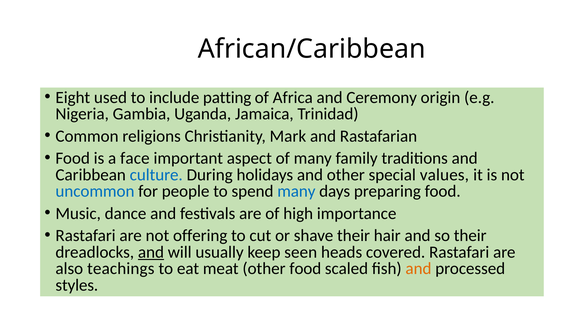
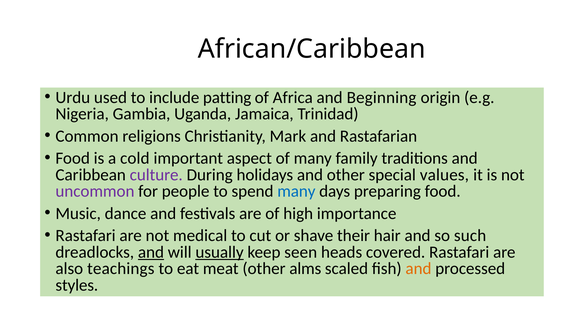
Eight: Eight -> Urdu (73, 97)
Ceremony: Ceremony -> Beginning (382, 97)
face: face -> cold (135, 158)
culture colour: blue -> purple (156, 174)
uncommon colour: blue -> purple (95, 191)
offering: offering -> medical (200, 235)
so their: their -> such (470, 235)
usually underline: none -> present (220, 252)
other food: food -> alms (305, 268)
